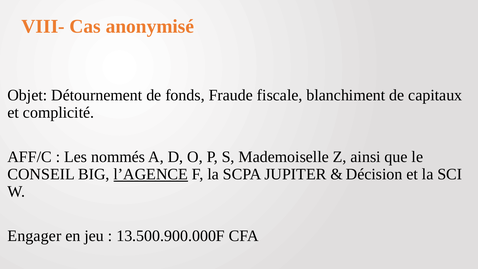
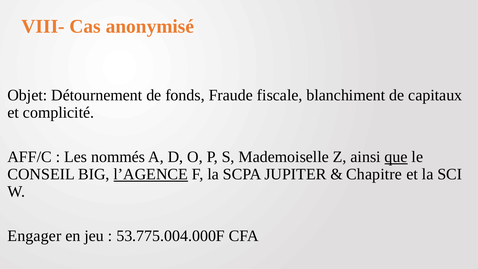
que underline: none -> present (396, 157)
Décision: Décision -> Chapitre (374, 174)
13.500.900.000F: 13.500.900.000F -> 53.775.004.000F (171, 236)
